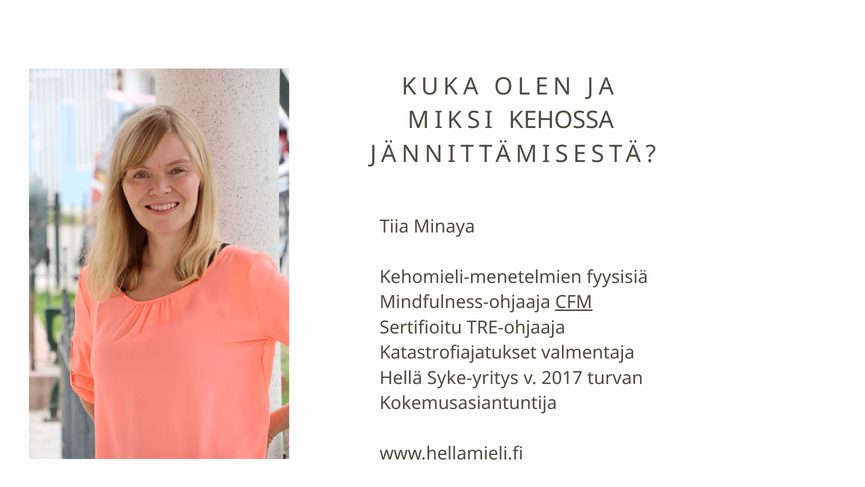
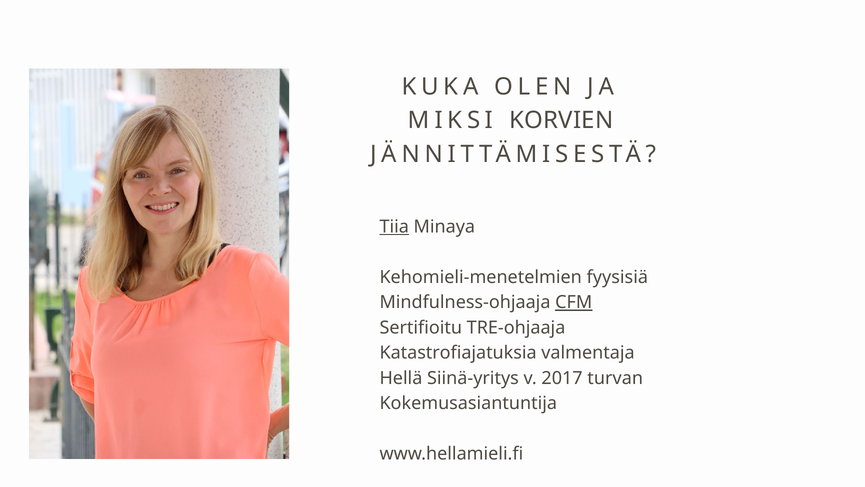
KEHOSSA: KEHOSSA -> KORVIEN (561, 120)
Tiia underline: none -> present (394, 227)
Katastrofiajatukset: Katastrofiajatukset -> Katastrofiajatuksia (458, 353)
Syke-yritys: Syke-yritys -> Siinä-yritys (473, 378)
